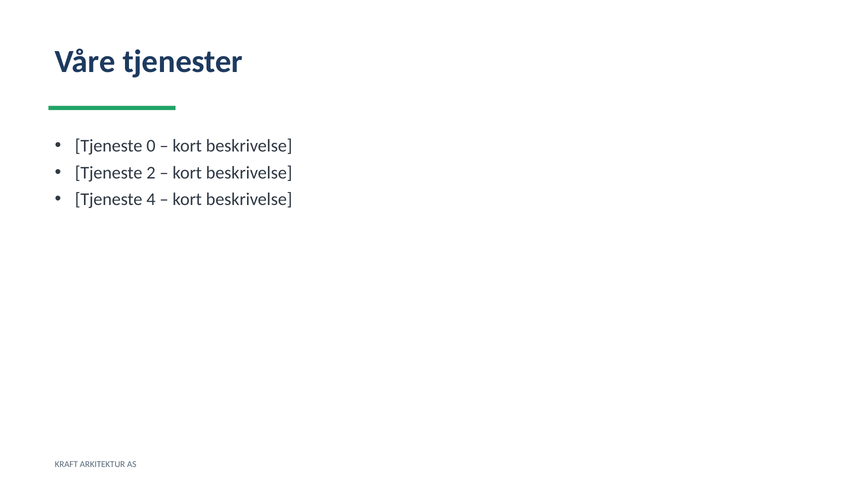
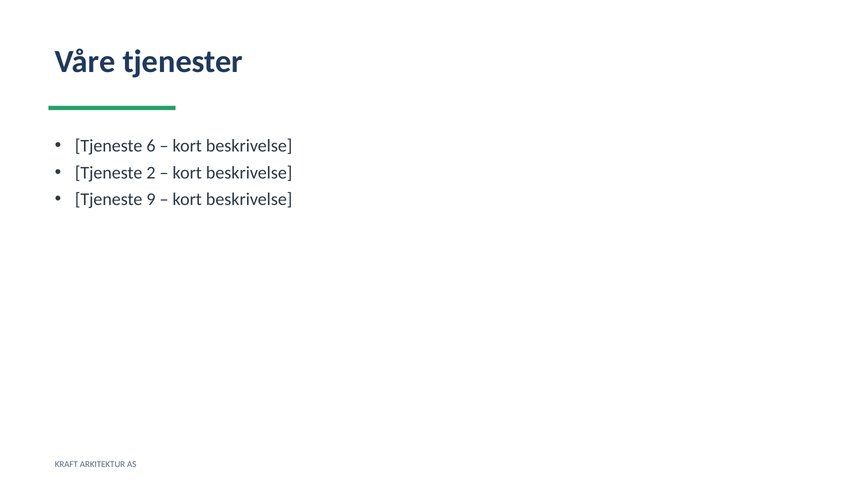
0: 0 -> 6 (151, 146)
4: 4 -> 9 (151, 200)
